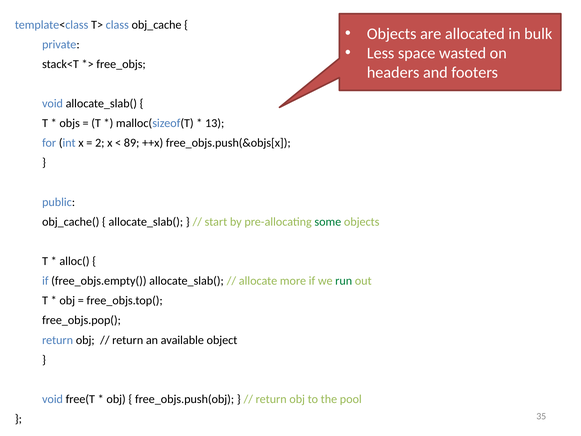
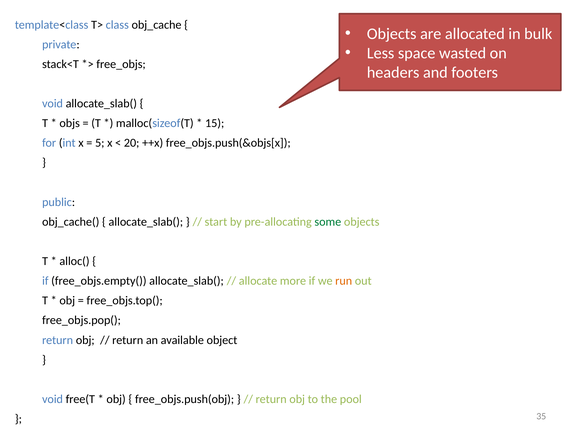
13: 13 -> 15 (215, 123)
2: 2 -> 5 (100, 143)
89: 89 -> 20 (132, 143)
run colour: green -> orange (344, 281)
